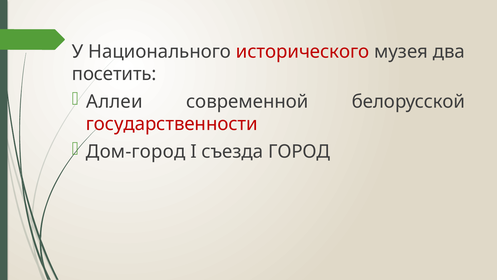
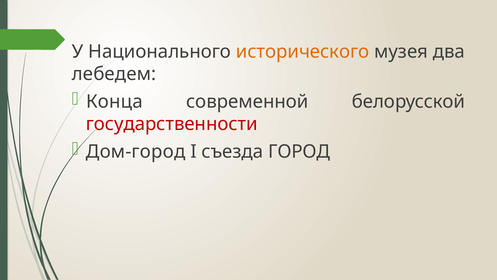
исторического colour: red -> orange (303, 52)
посетить: посетить -> лебедем (114, 74)
Аллеи: Аллеи -> Конца (114, 102)
